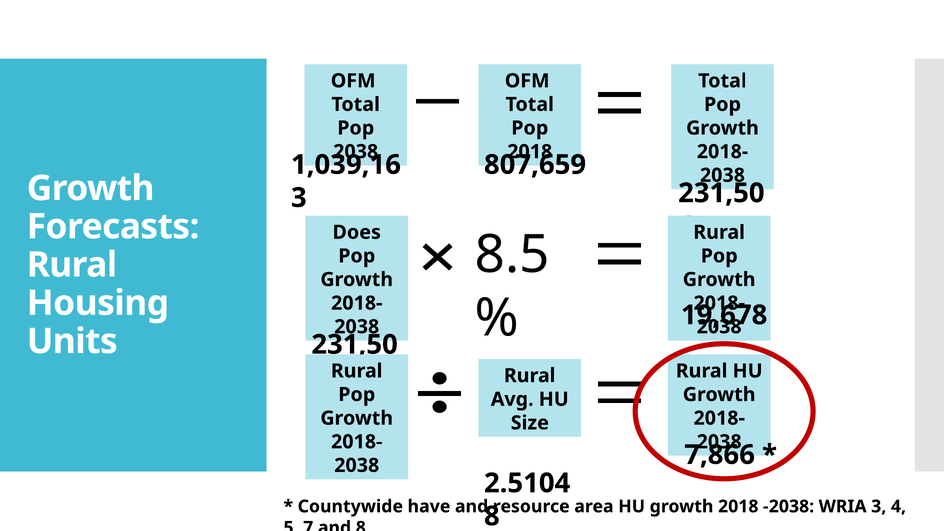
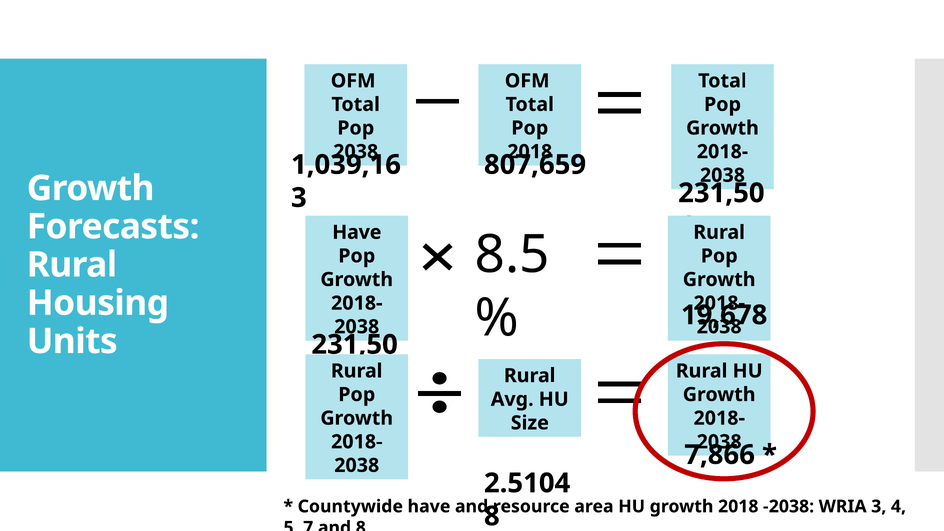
Does: Does -> Have (357, 232)
